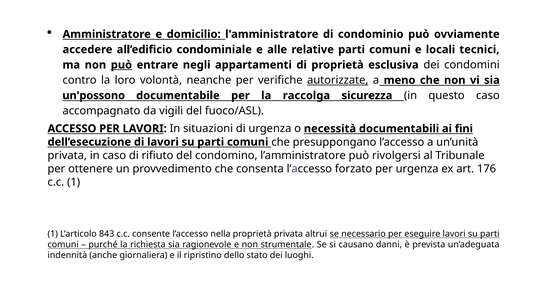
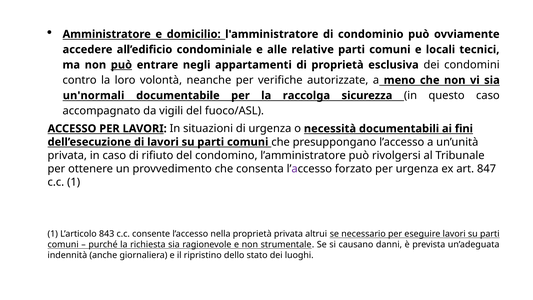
autorizzate underline: present -> none (338, 80)
un'possono: un'possono -> un'normali (94, 95)
176: 176 -> 847 (487, 169)
